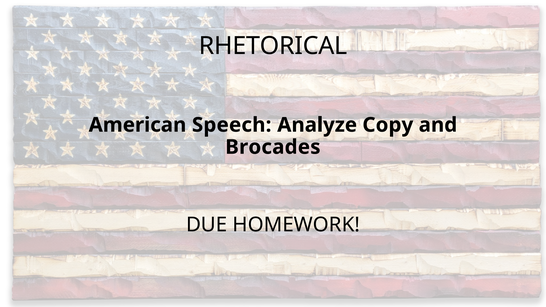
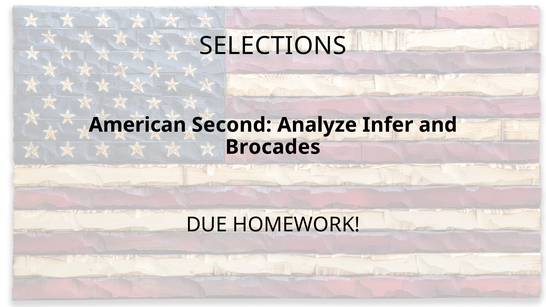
RHETORICAL: RHETORICAL -> SELECTIONS (273, 46)
Speech: Speech -> Second (232, 125)
Copy: Copy -> Infer (388, 125)
